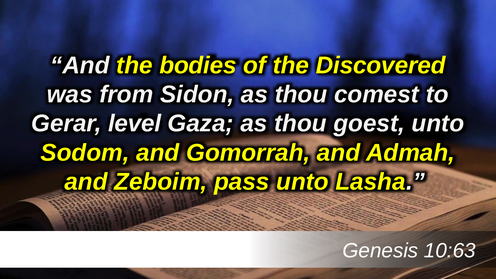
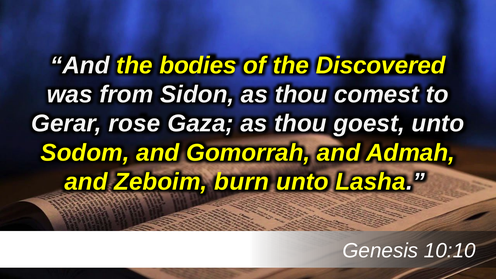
level: level -> rose (134, 124)
pass: pass -> burn (242, 182)
10:63: 10:63 -> 10:10 (450, 251)
